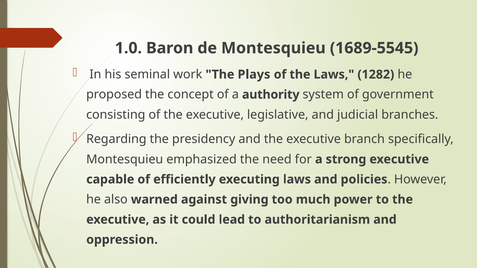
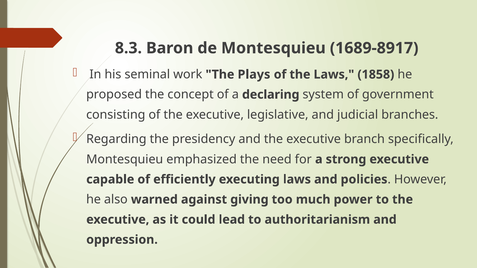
1.0: 1.0 -> 8.3 (128, 48)
1689-5545: 1689-5545 -> 1689-8917 (374, 48)
1282: 1282 -> 1858 (376, 75)
authority: authority -> declaring (271, 95)
